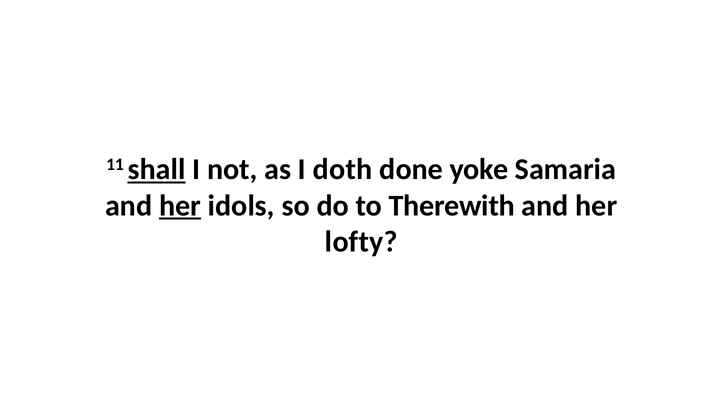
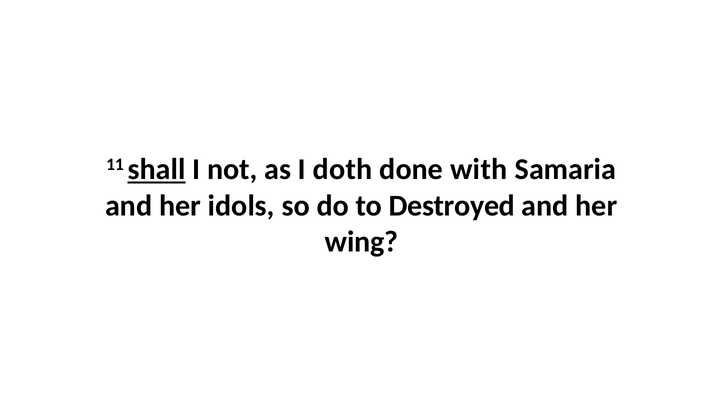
yoke: yoke -> with (479, 169)
her underline: present -> none (180, 205)
Therewith: Therewith -> Destroyed (452, 205)
lofty: lofty -> wing (362, 242)
